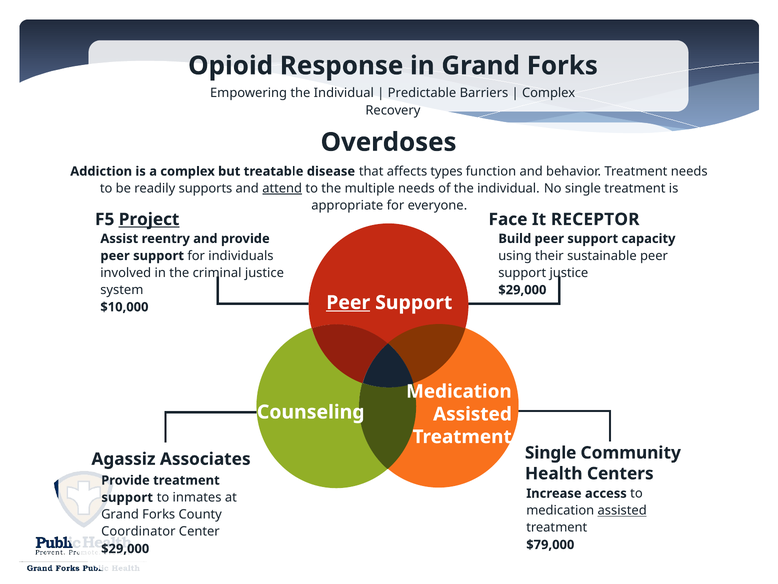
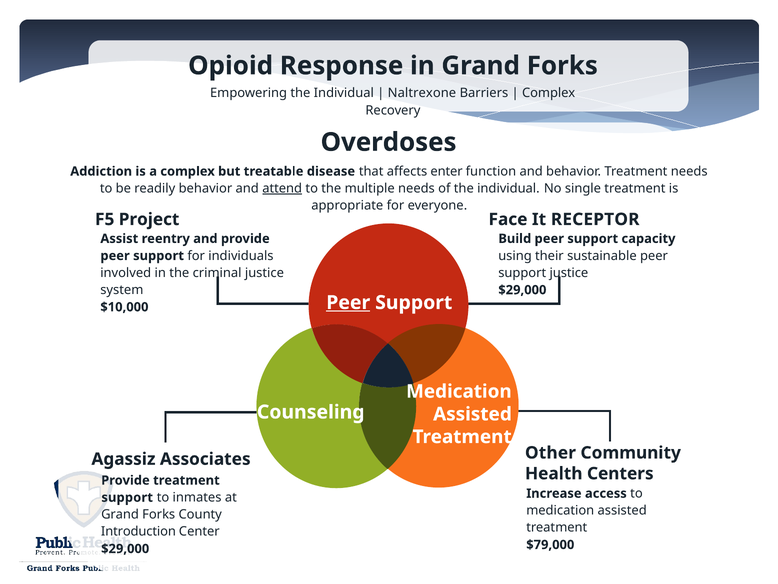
Predictable: Predictable -> Naltrexone (422, 93)
types: types -> enter (447, 171)
readily supports: supports -> behavior (205, 188)
Project underline: present -> none (149, 219)
Single: Single -> Other (550, 452)
assisted underline: present -> none (622, 510)
Coordinator: Coordinator -> Introduction (138, 531)
